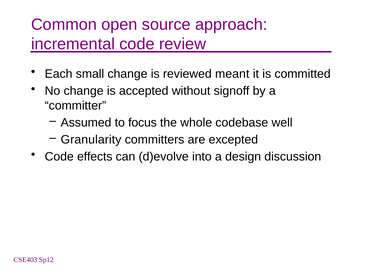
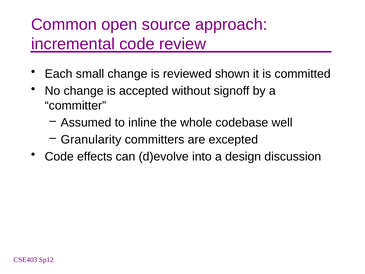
meant: meant -> shown (232, 74)
focus: focus -> inline (142, 123)
